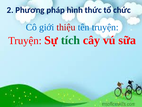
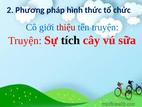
tích colour: green -> black (70, 40)
